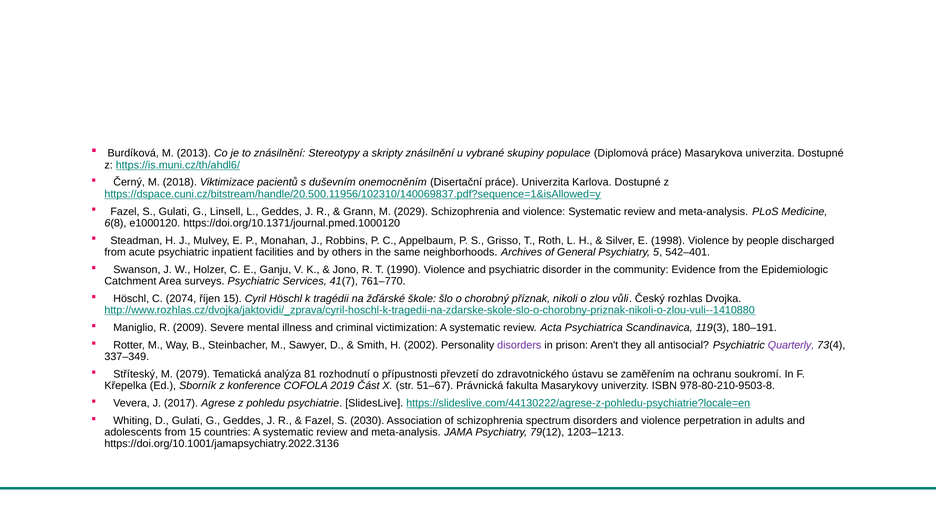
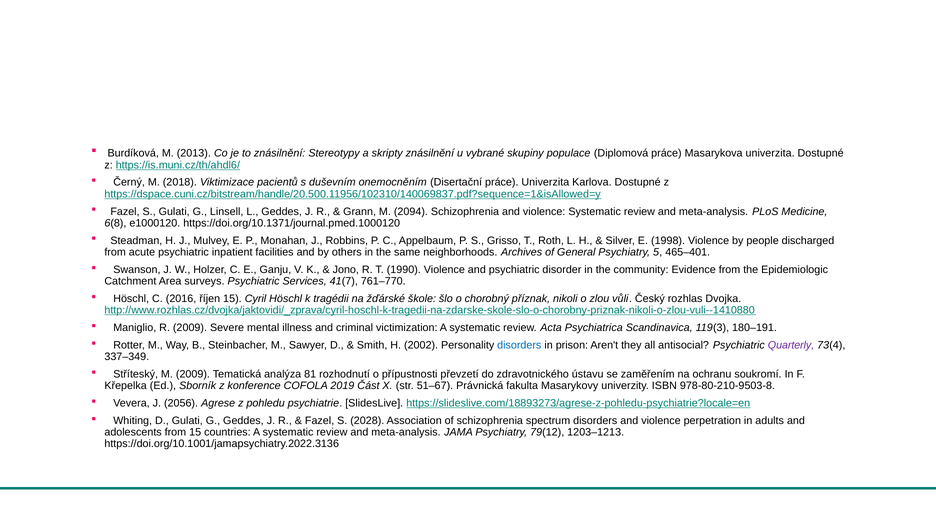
2029: 2029 -> 2094 (411, 211)
542–401: 542–401 -> 465–401 (688, 252)
2074: 2074 -> 2016 (181, 298)
disorders colour: purple -> blue (519, 345)
M 2079: 2079 -> 2009 (193, 374)
2017: 2017 -> 2056 (181, 403)
https://slideslive.com/44130222/agrese-z-pohledu-psychiatrie?locale=en: https://slideslive.com/44130222/agrese-z-pohledu-psychiatrie?locale=en -> https://slideslive.com/18893273/agrese-z-pohledu-psychiatrie?locale=en (578, 403)
2030: 2030 -> 2028 (367, 420)
